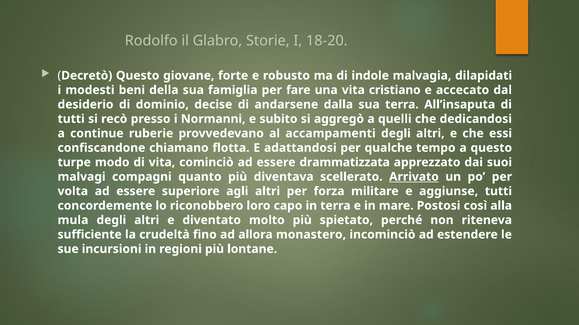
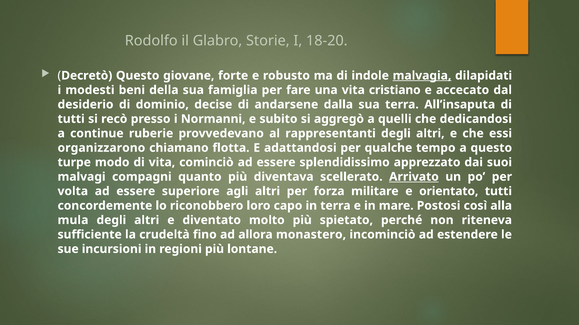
malvagia underline: none -> present (422, 76)
accampamenti: accampamenti -> rappresentanti (331, 134)
confiscandone: confiscandone -> organizzarono (101, 148)
drammatizzata: drammatizzata -> splendidissimo (345, 163)
aggiunse: aggiunse -> orientato (449, 192)
